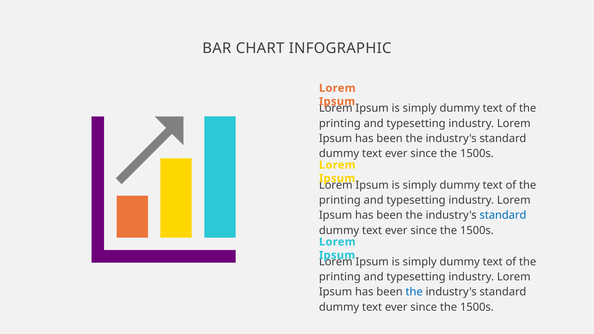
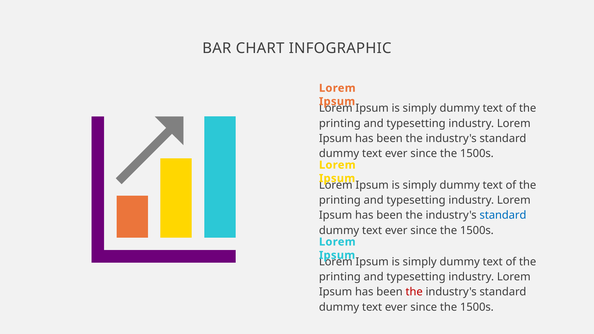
the colour: blue -> red (414, 292)
